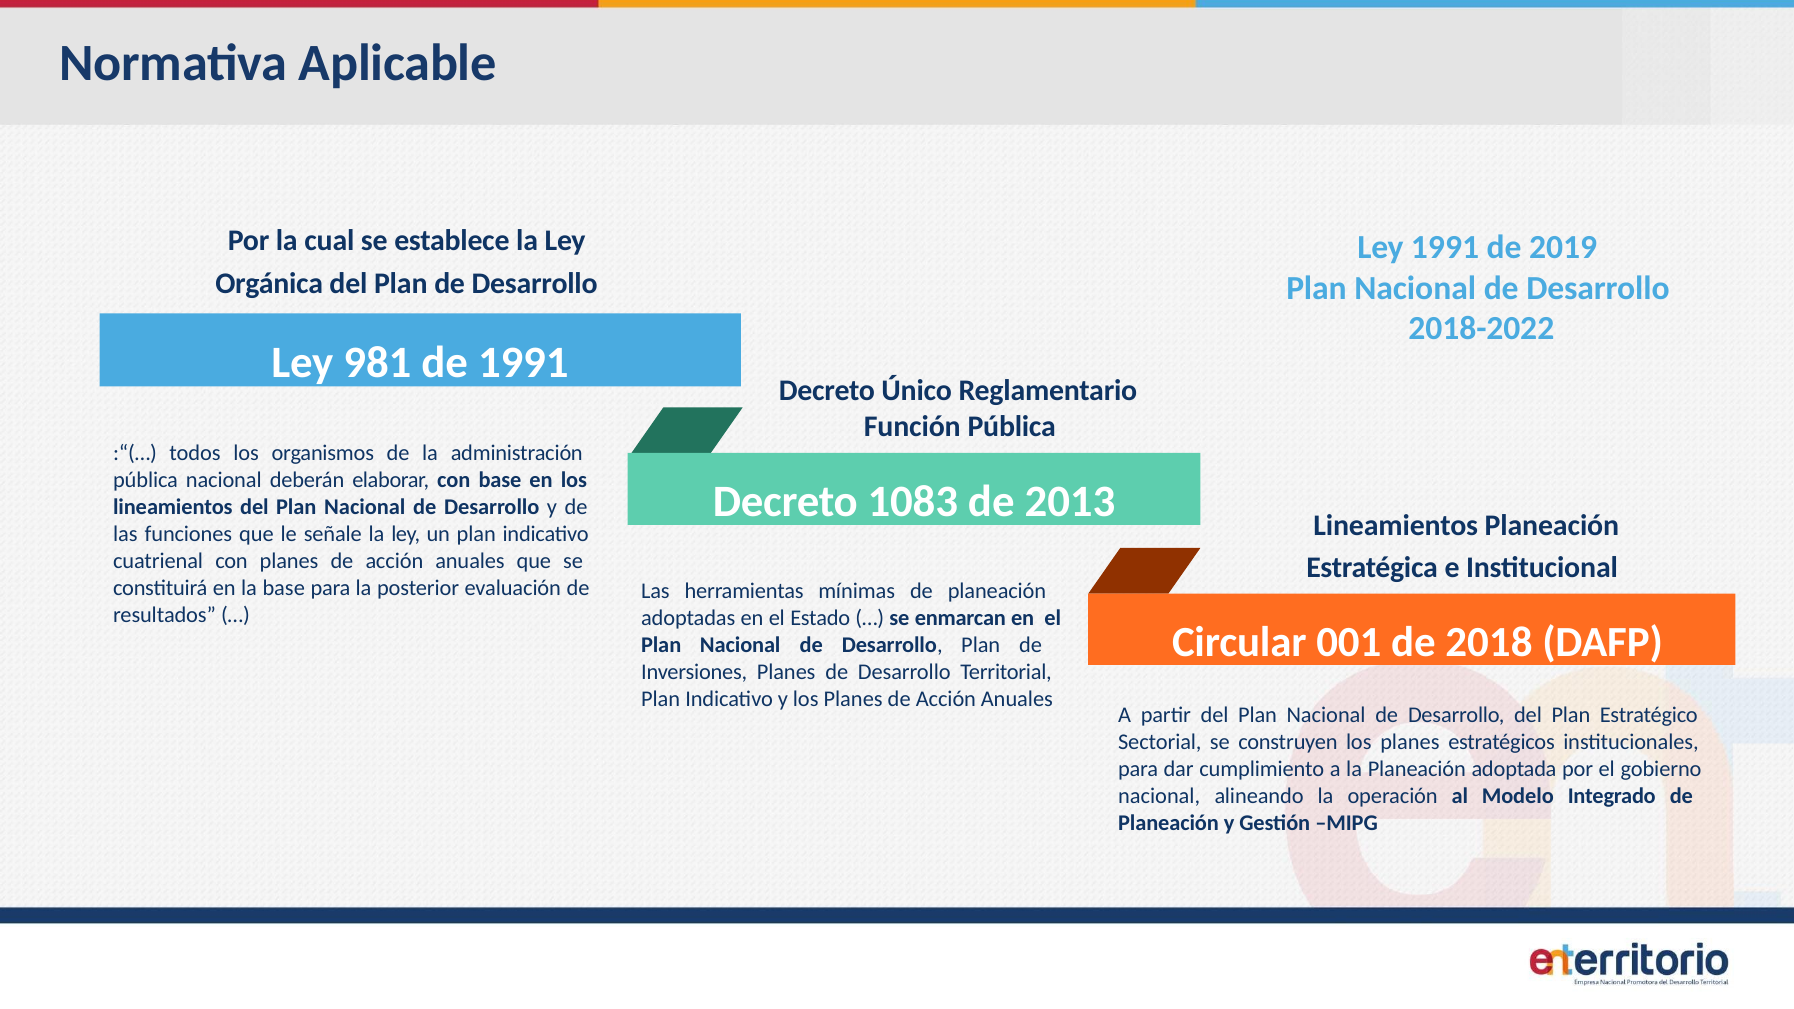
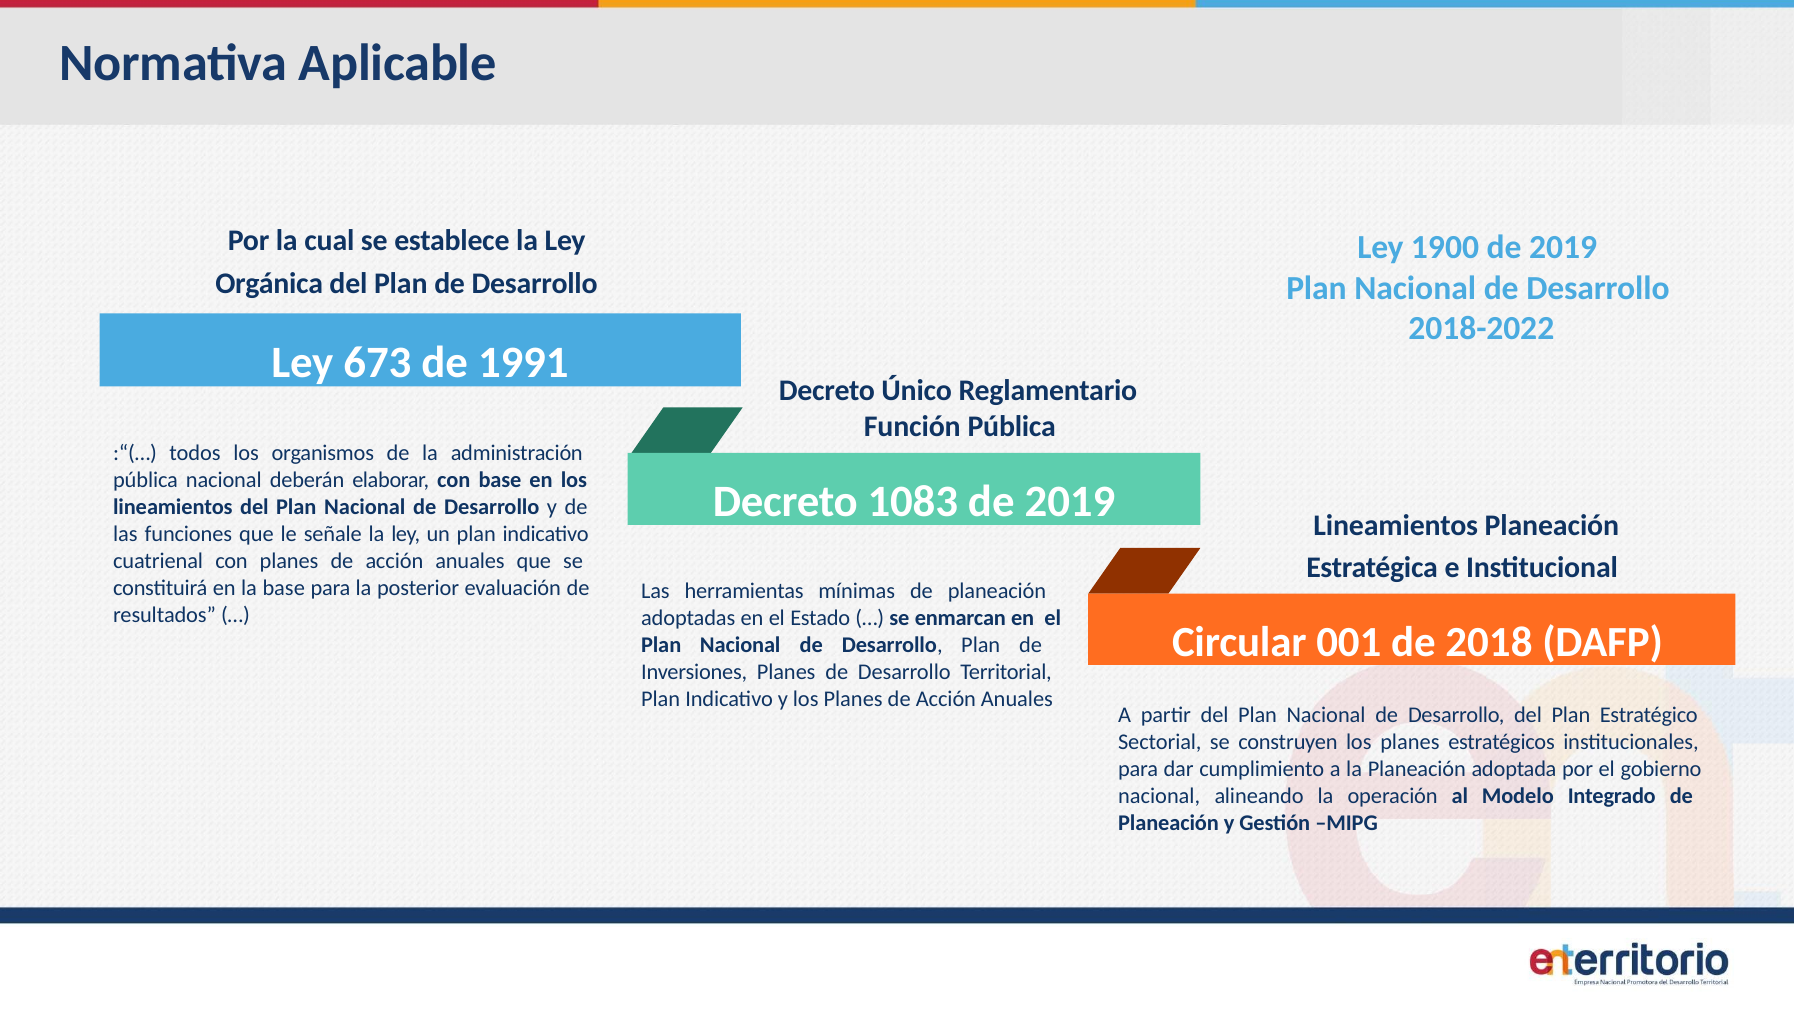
Ley 1991: 1991 -> 1900 (1445, 248)
981: 981 -> 673 (377, 363)
1083 de 2013: 2013 -> 2019 (1070, 501)
